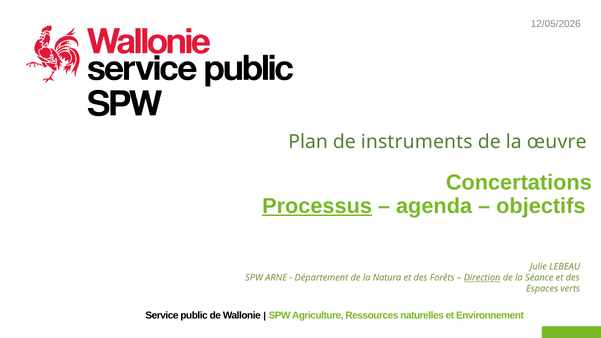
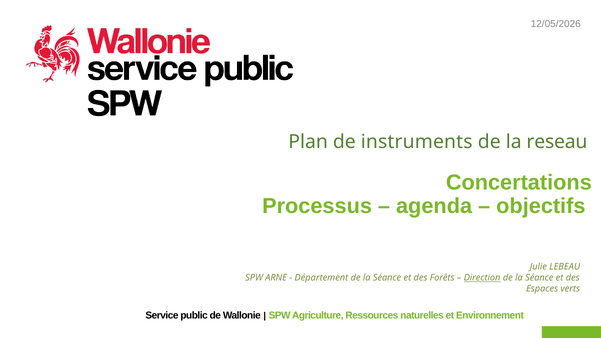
œuvre: œuvre -> reseau (557, 142)
Processus underline: present -> none (317, 206)
Département de la Natura: Natura -> Séance (387, 278)
